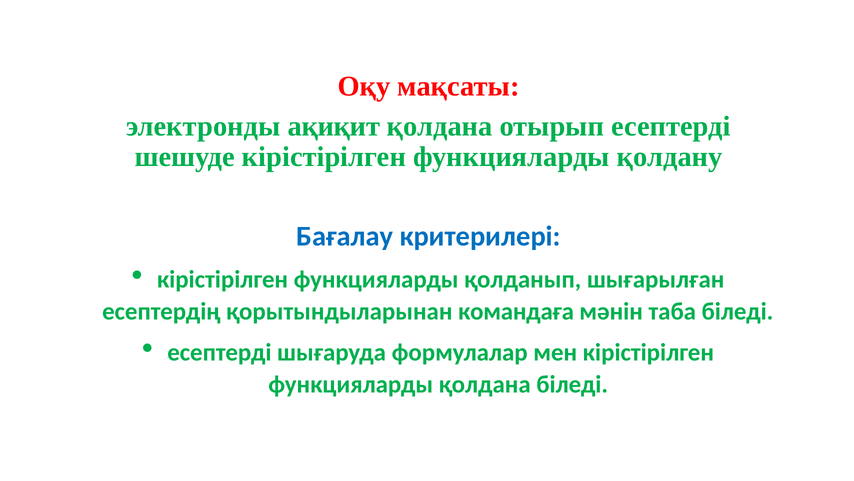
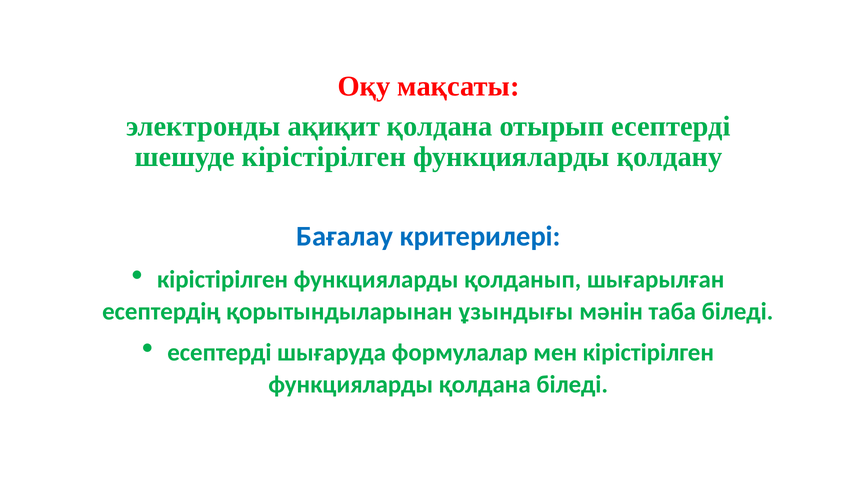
командаға: командаға -> ұзындығы (516, 311)
